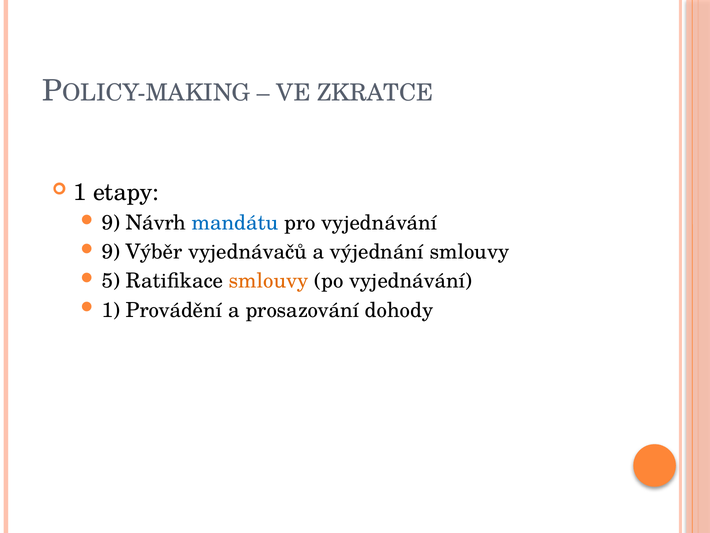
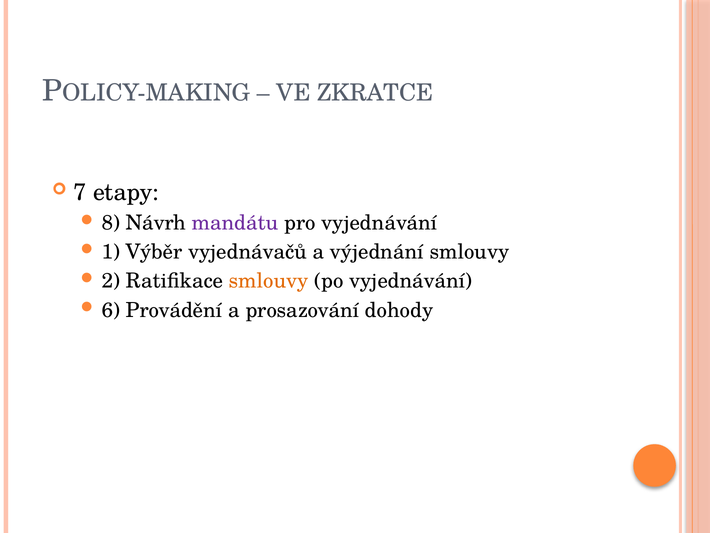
1: 1 -> 7 (80, 192)
9: 9 -> 8 (111, 223)
mandátu colour: blue -> purple (235, 223)
9: 9 -> 1 (111, 252)
5: 5 -> 2 (111, 281)
1: 1 -> 6 (111, 310)
